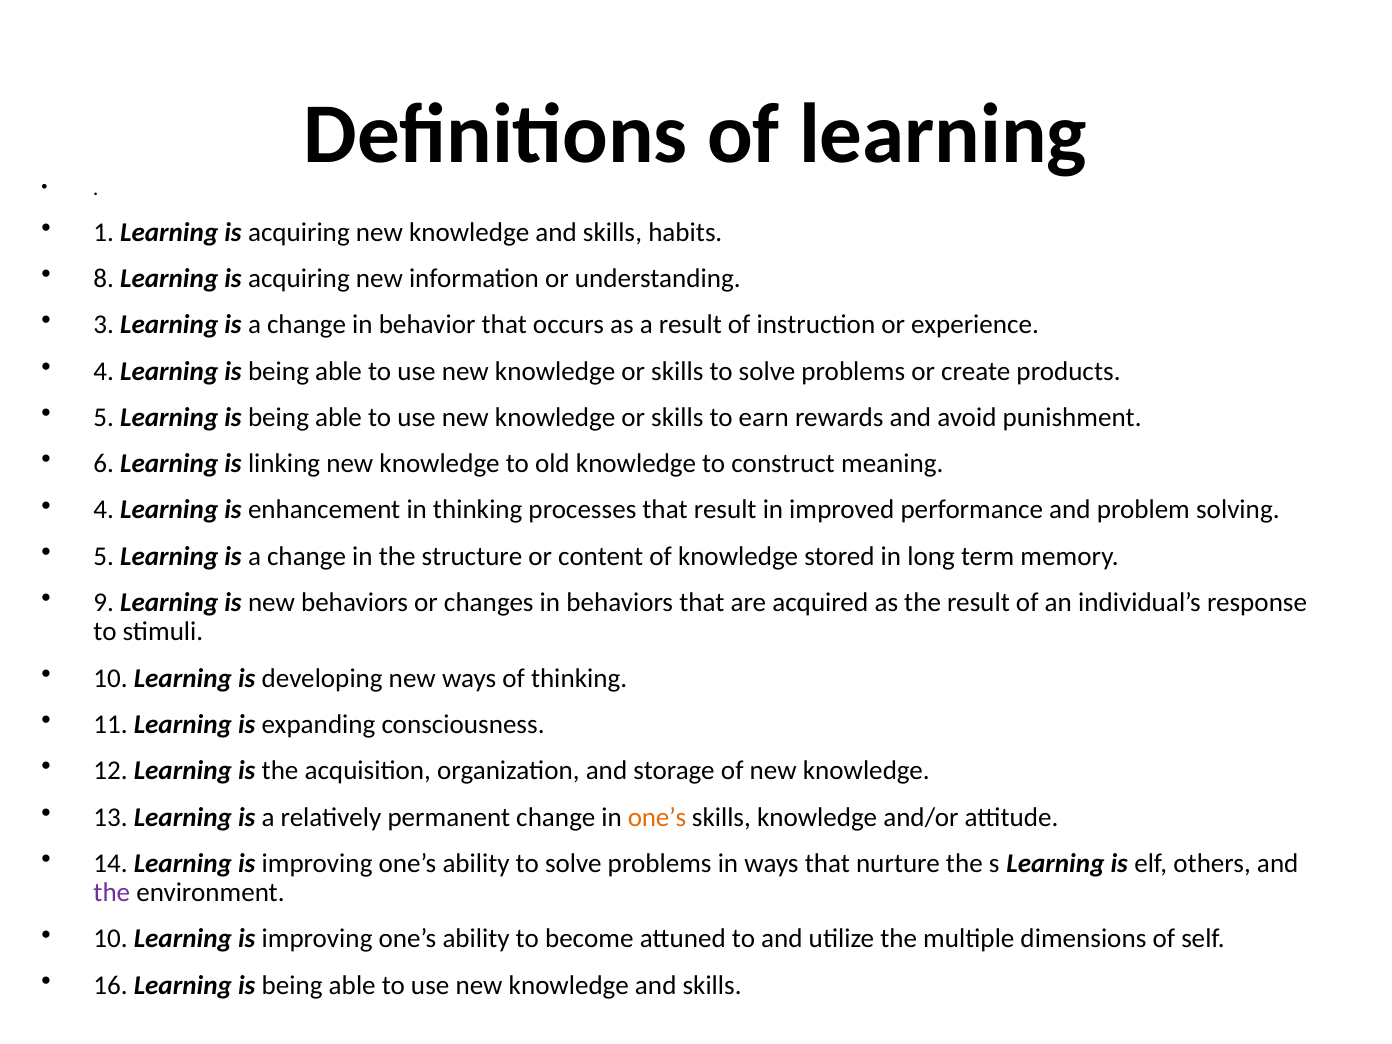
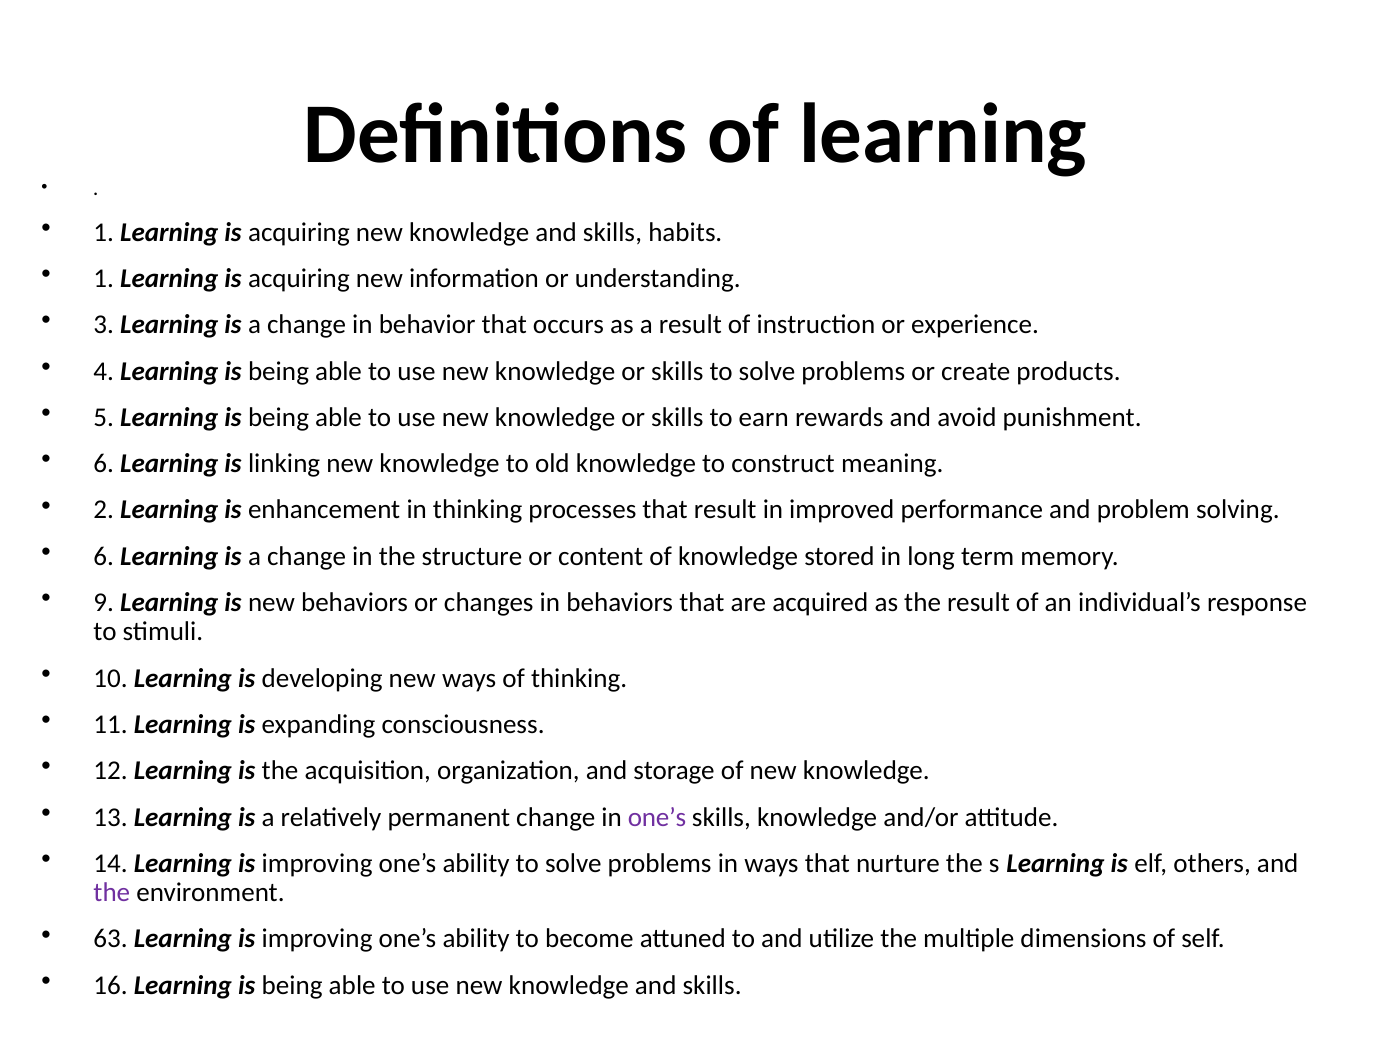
8: 8 -> 1 (104, 279)
4: 4 -> 2 (104, 510)
5: 5 -> 6 (104, 556)
one’s colour: orange -> purple (657, 817)
10: 10 -> 63 (111, 939)
